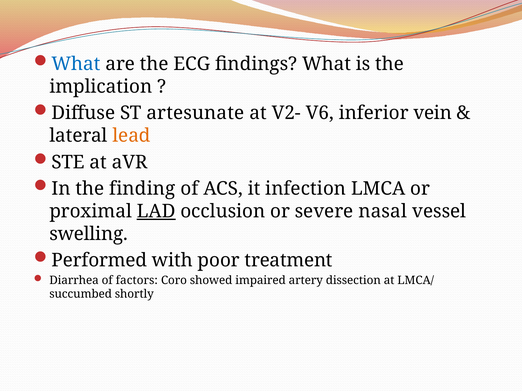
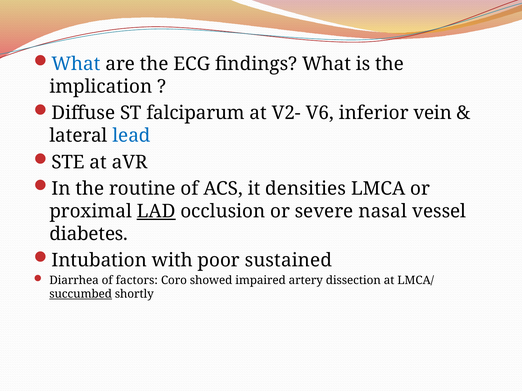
artesunate: artesunate -> falciparum (196, 113)
lead colour: orange -> blue (131, 136)
finding: finding -> routine (142, 189)
infection: infection -> densities (306, 189)
swelling: swelling -> diabetes (89, 234)
Performed: Performed -> Intubation (99, 261)
treatment: treatment -> sustained (288, 261)
succumbed underline: none -> present (81, 295)
